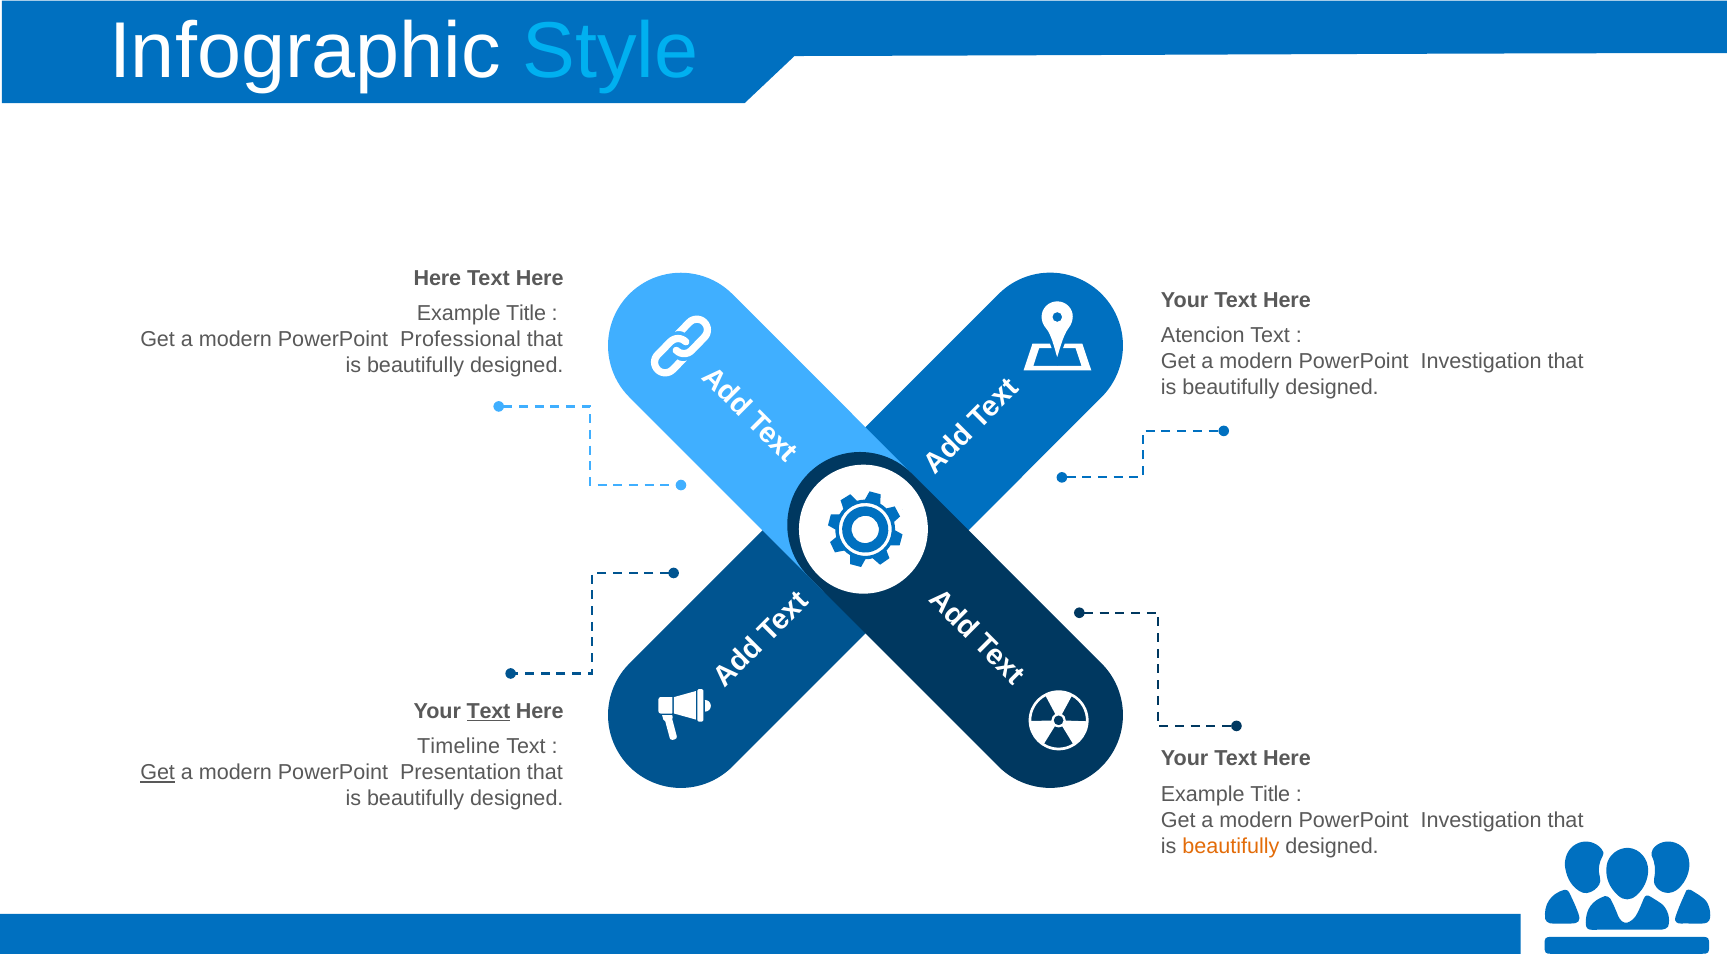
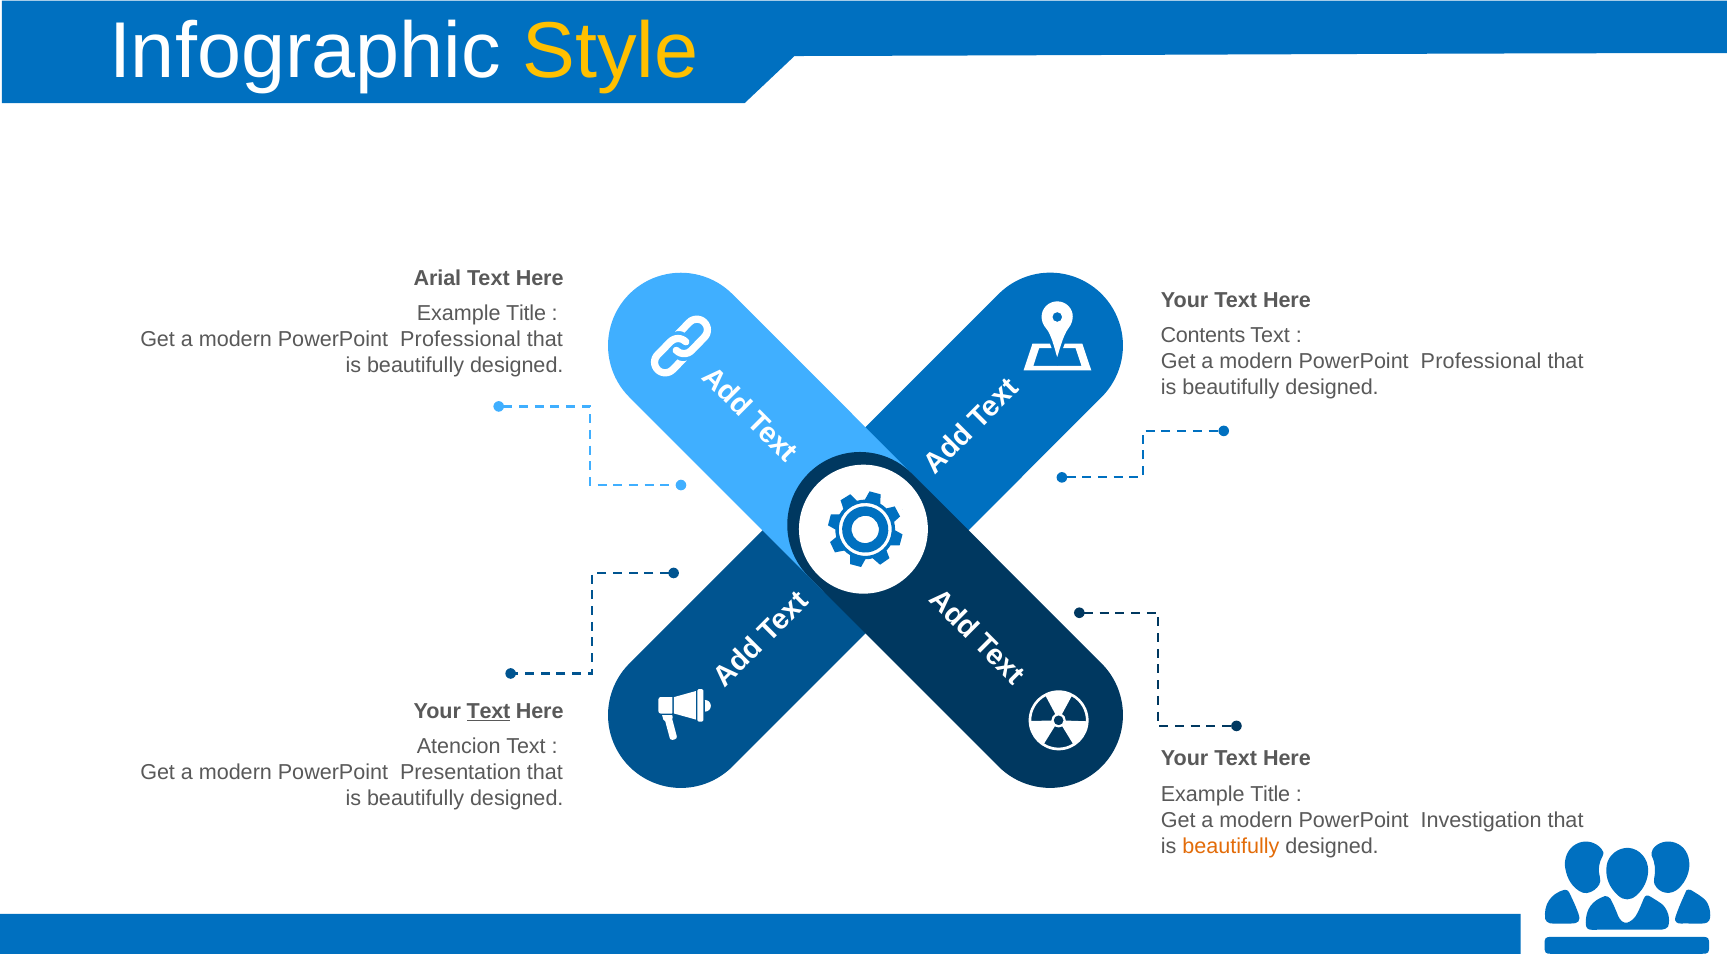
Style colour: light blue -> yellow (610, 52)
Here: Here -> Arial (437, 278)
Atencion: Atencion -> Contents (1203, 335)
Investigation: Investigation -> Professional (1481, 361)
Timeline: Timeline -> Atencion (459, 746)
Get underline: present -> none (158, 772)
